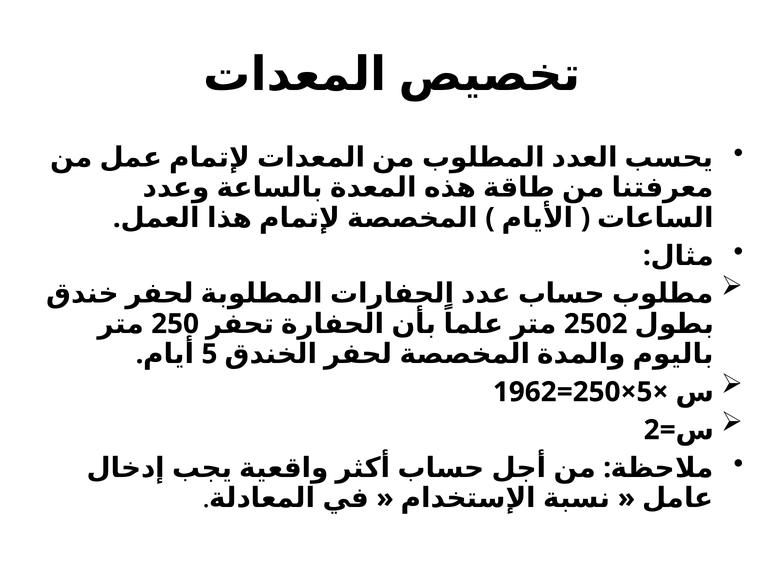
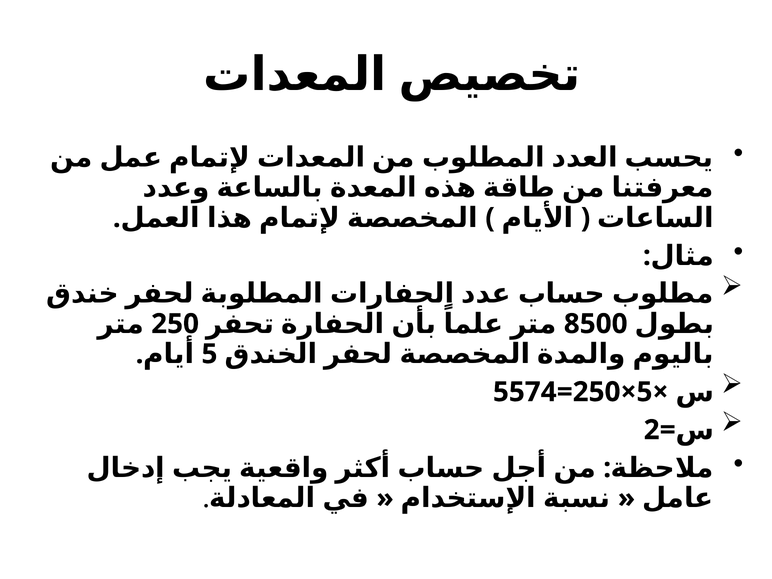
2502: 2502 -> 8500 (596, 324)
1962: 1962 -> 5574 (525, 392)
